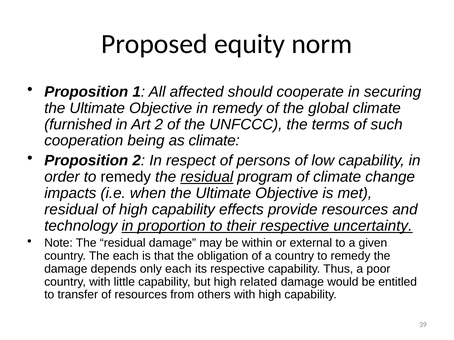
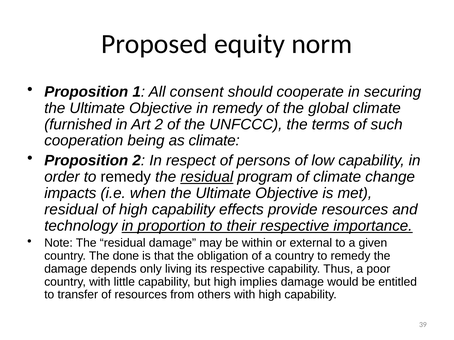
affected: affected -> consent (197, 92)
uncertainty: uncertainty -> importance (373, 226)
The each: each -> done (126, 256)
only each: each -> living (178, 269)
related: related -> implies (258, 282)
